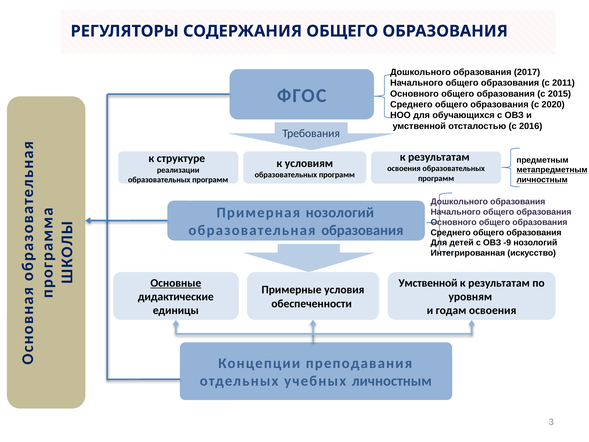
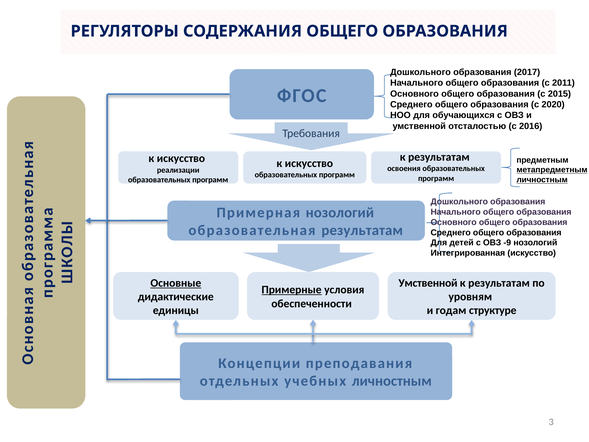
структуре: структуре -> искусство (181, 158)
условиям: условиям -> искусство (309, 163)
образовательная образования: образования -> результатам (362, 230)
Примерные underline: none -> present (292, 290)
годам освоения: освоения -> структуре (493, 310)
